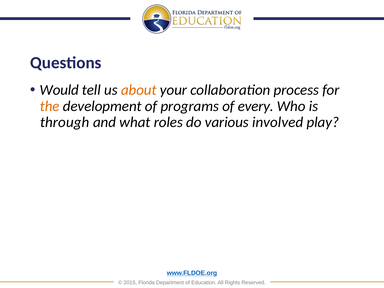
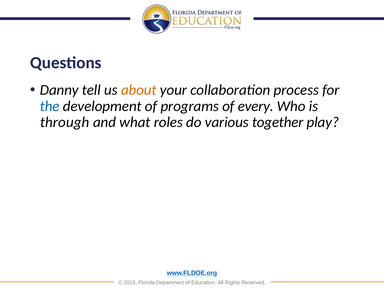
Would: Would -> Danny (59, 90)
the colour: orange -> blue (50, 106)
involved: involved -> together (278, 122)
